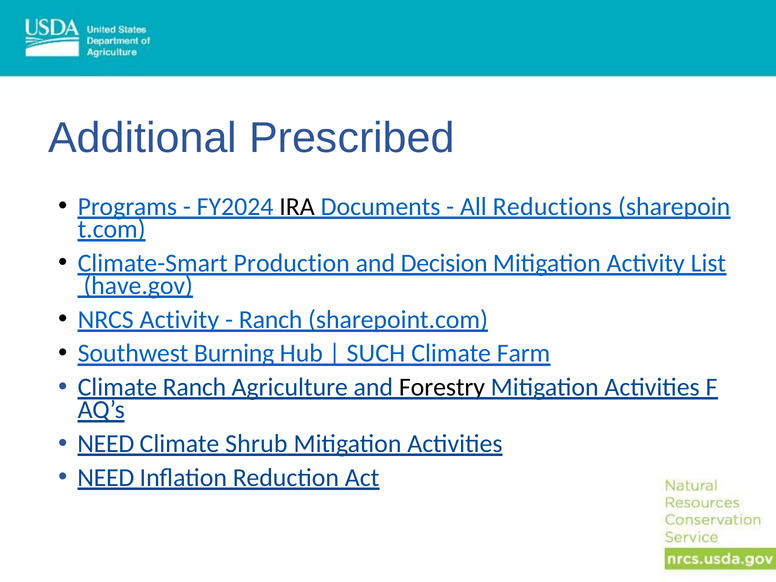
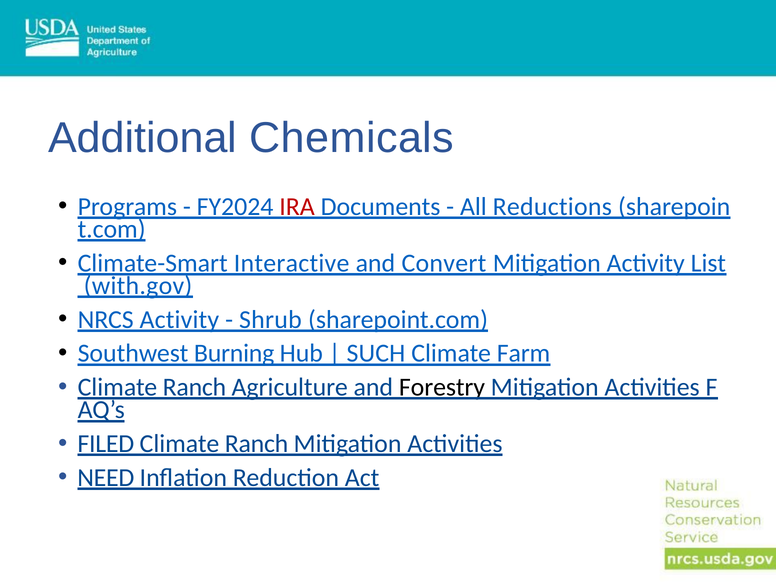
Prescribed: Prescribed -> Chemicals (352, 138)
IRA colour: black -> red (297, 207)
Production: Production -> Interactive (292, 263)
Decision: Decision -> Convert (444, 263)
have.gov: have.gov -> with.gov (138, 286)
Ranch: Ranch -> Shrub (270, 320)
NEED: NEED -> FILED (106, 444)
Shrub: Shrub -> Ranch (257, 444)
